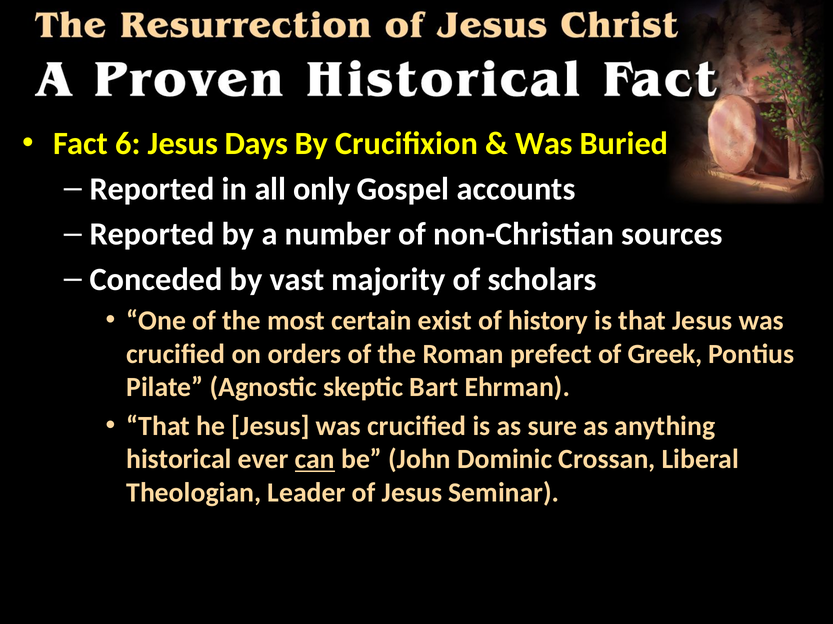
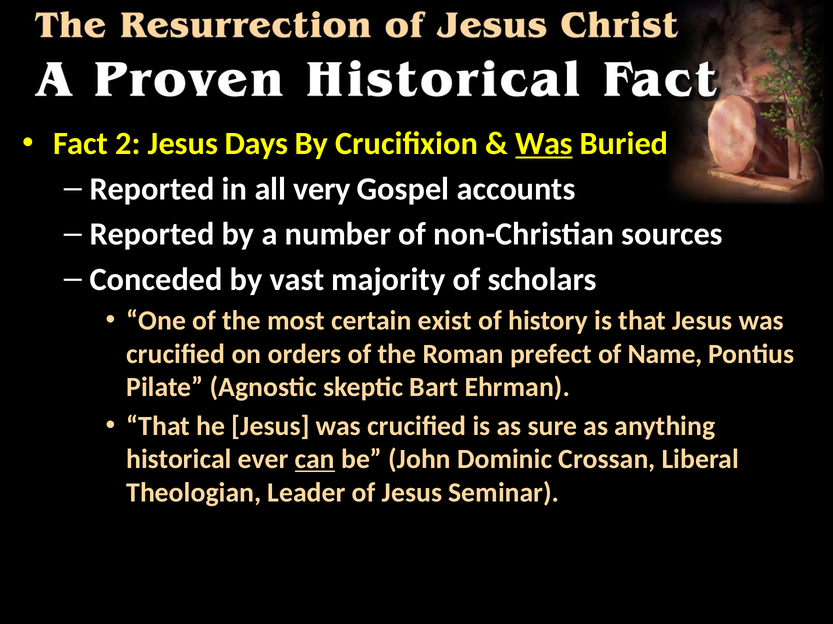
6: 6 -> 2 (128, 144)
Was underline: none -> present (544, 144)
only: only -> very (322, 189)
Greek: Greek -> Name (665, 354)
